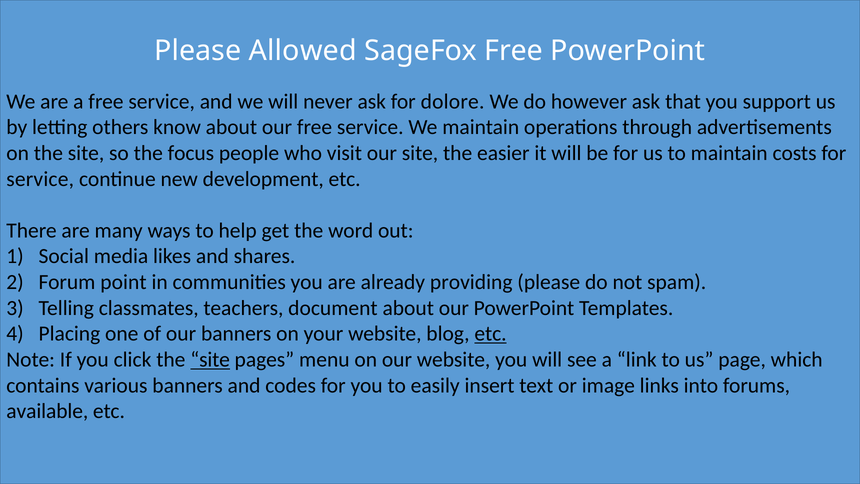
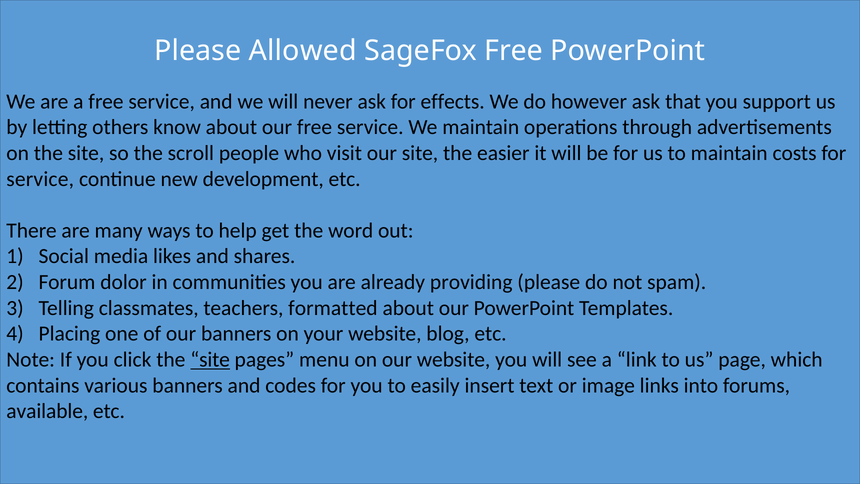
dolore: dolore -> effects (453, 101)
focus: focus -> scroll (191, 153)
point: point -> dolor (123, 282)
document: document -> formatted (333, 308)
etc underline: present -> none (491, 334)
